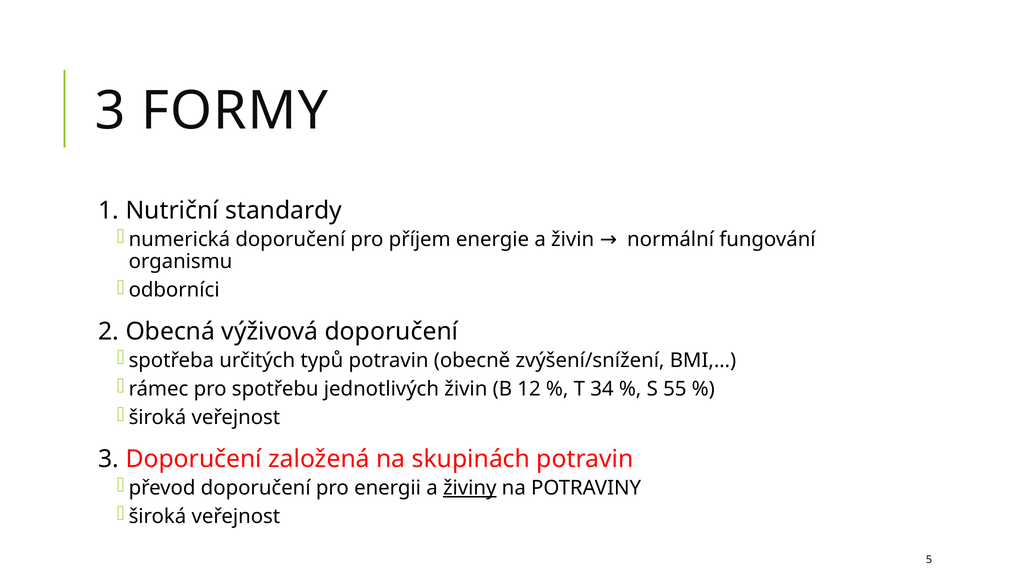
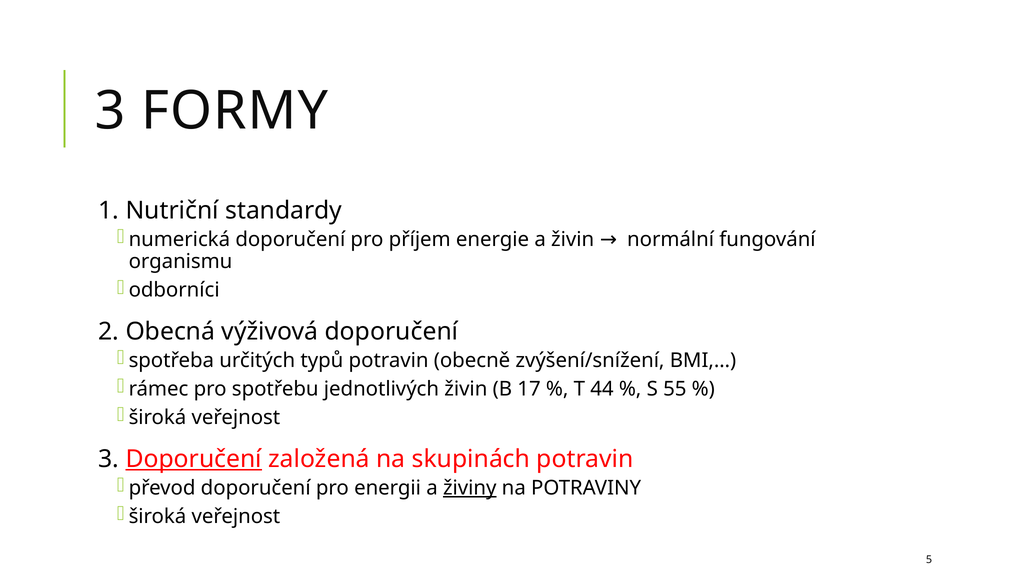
12: 12 -> 17 (529, 389)
34: 34 -> 44 (602, 389)
Doporučení underline: none -> present (194, 459)
